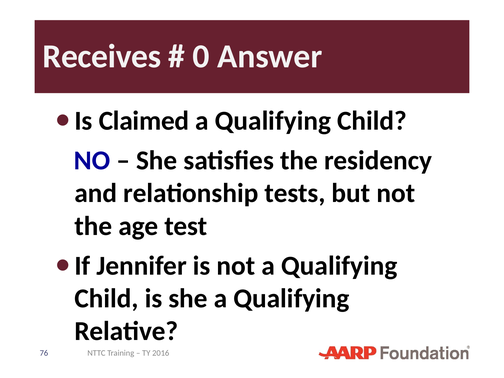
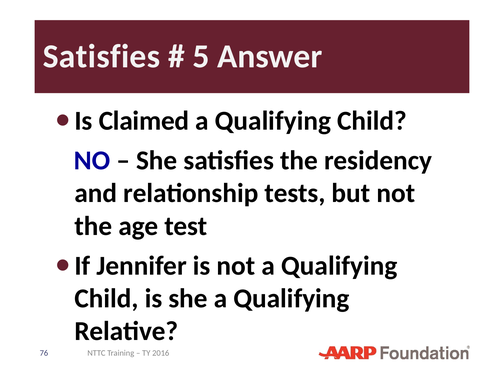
Receives: Receives -> Satisfies (102, 56)
0: 0 -> 5 (201, 56)
